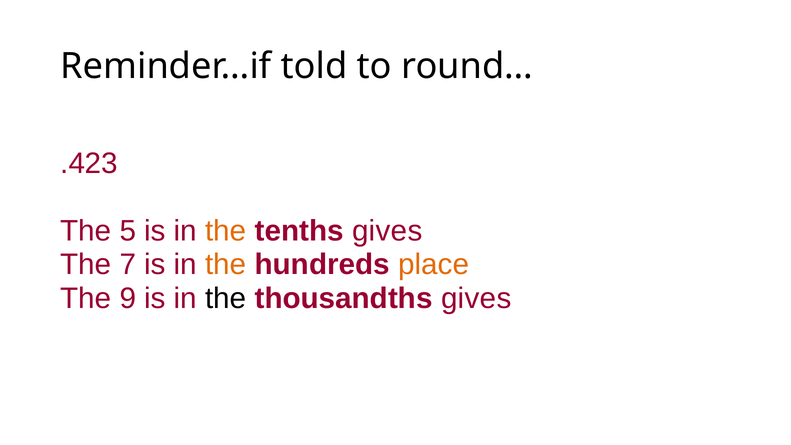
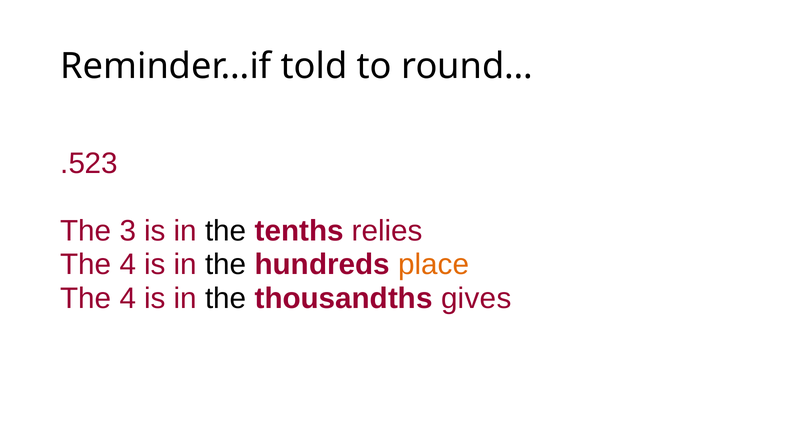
.423: .423 -> .523 (89, 163)
5: 5 -> 3 (128, 231)
the colour: orange -> black (226, 231)
tenths gives: gives -> relies (387, 231)
7: 7 -> 4 (128, 265)
the colour: orange -> black (226, 265)
9: 9 -> 4 (128, 298)
